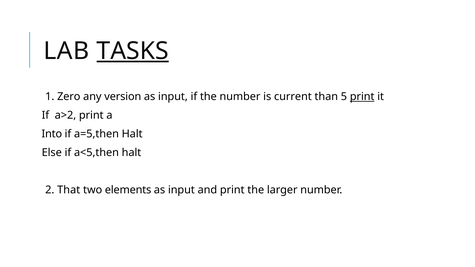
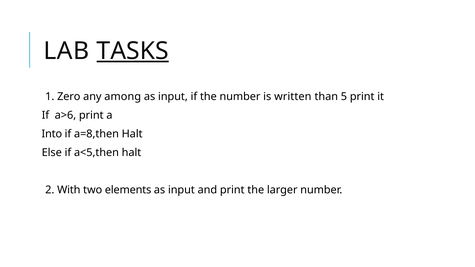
version: version -> among (123, 97)
current: current -> written (293, 97)
print underline: present -> none (362, 97)
a>2: a>2 -> a>6 (65, 115)
a=5,then: a=5,then -> a=8,then (96, 134)
That: That -> With (69, 190)
